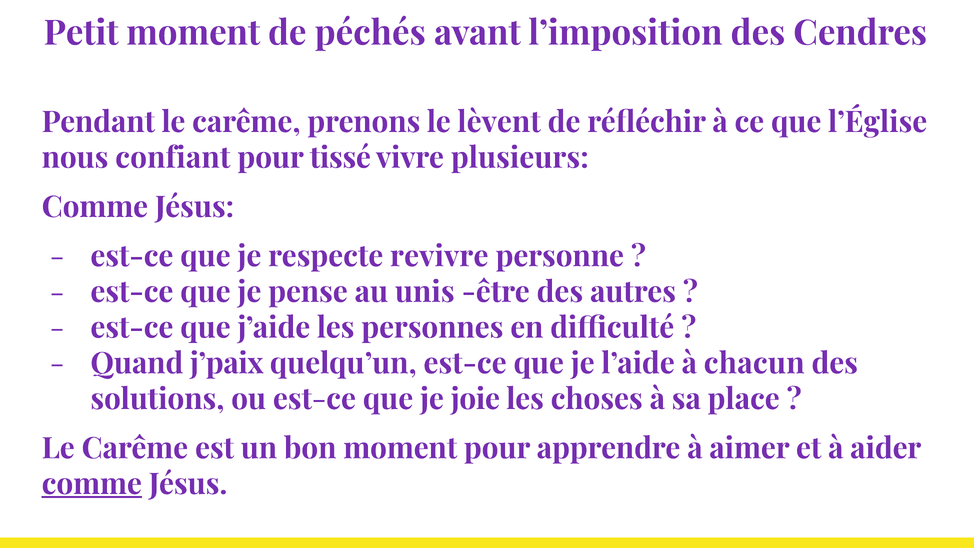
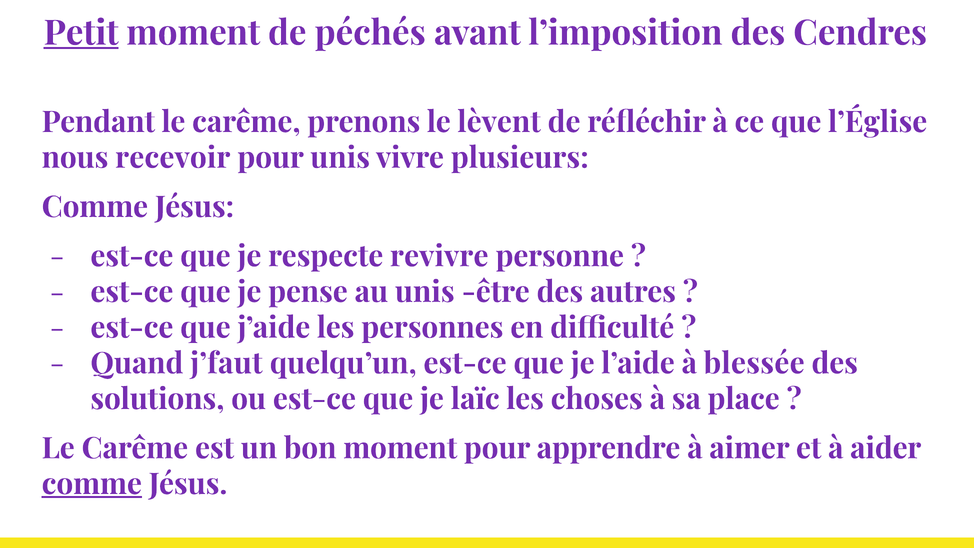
Petit underline: none -> present (81, 33)
confiant: confiant -> recevoir (173, 158)
pour tissé: tissé -> unis (340, 158)
j’paix: j’paix -> j’faut (226, 363)
chacun: chacun -> blessée (754, 363)
joie: joie -> laïc (475, 399)
